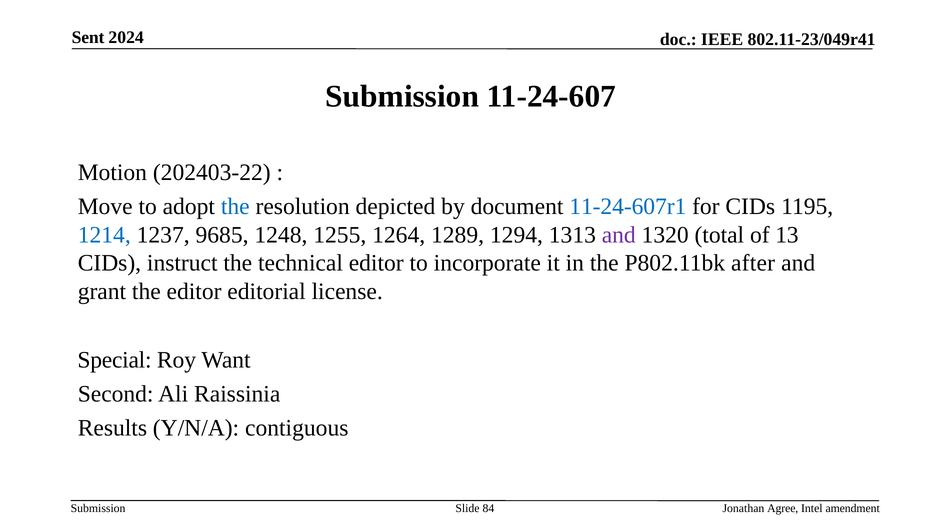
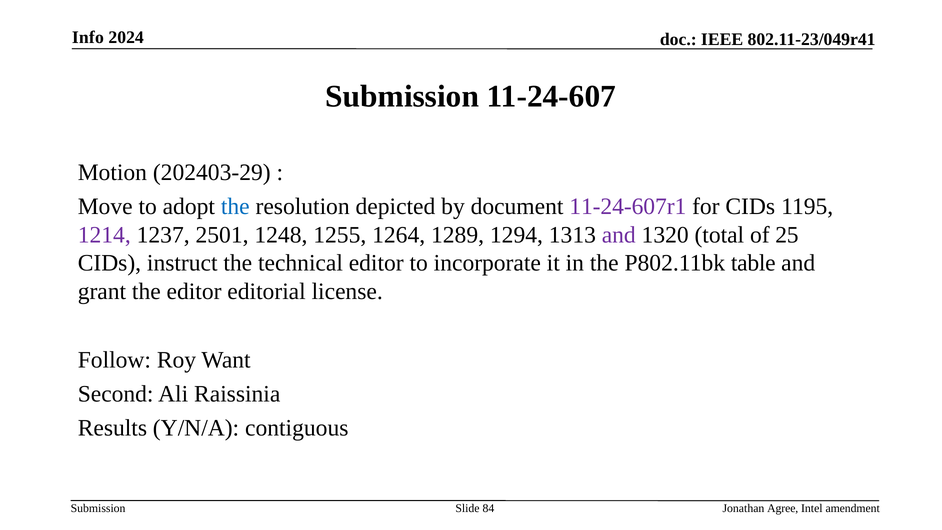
Sent: Sent -> Info (88, 37)
202403-22: 202403-22 -> 202403-29 (212, 172)
11-24-607r1 colour: blue -> purple (628, 207)
1214 colour: blue -> purple (104, 235)
9685: 9685 -> 2501 (222, 235)
13: 13 -> 25 (787, 235)
after: after -> table (753, 263)
Special: Special -> Follow (114, 360)
